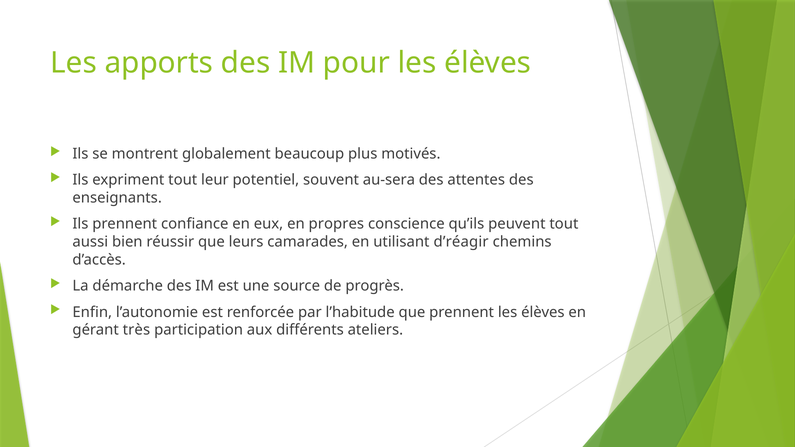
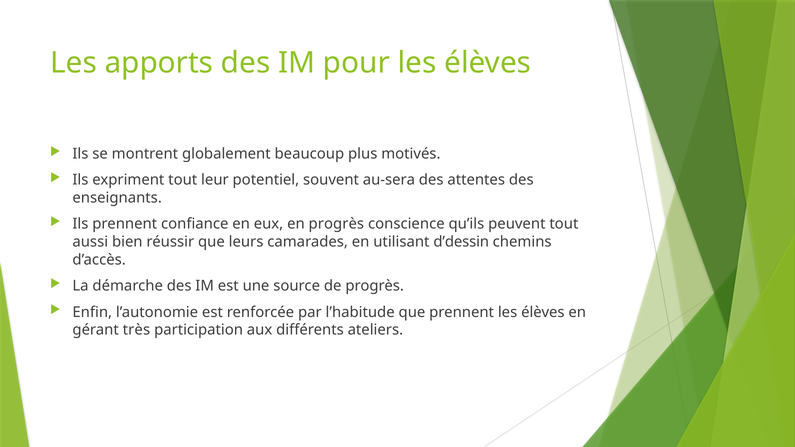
en propres: propres -> progrès (336, 224)
d’réagir: d’réagir -> d’dessin (461, 242)
